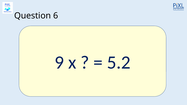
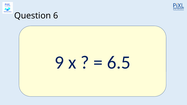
5.2: 5.2 -> 6.5 (119, 63)
